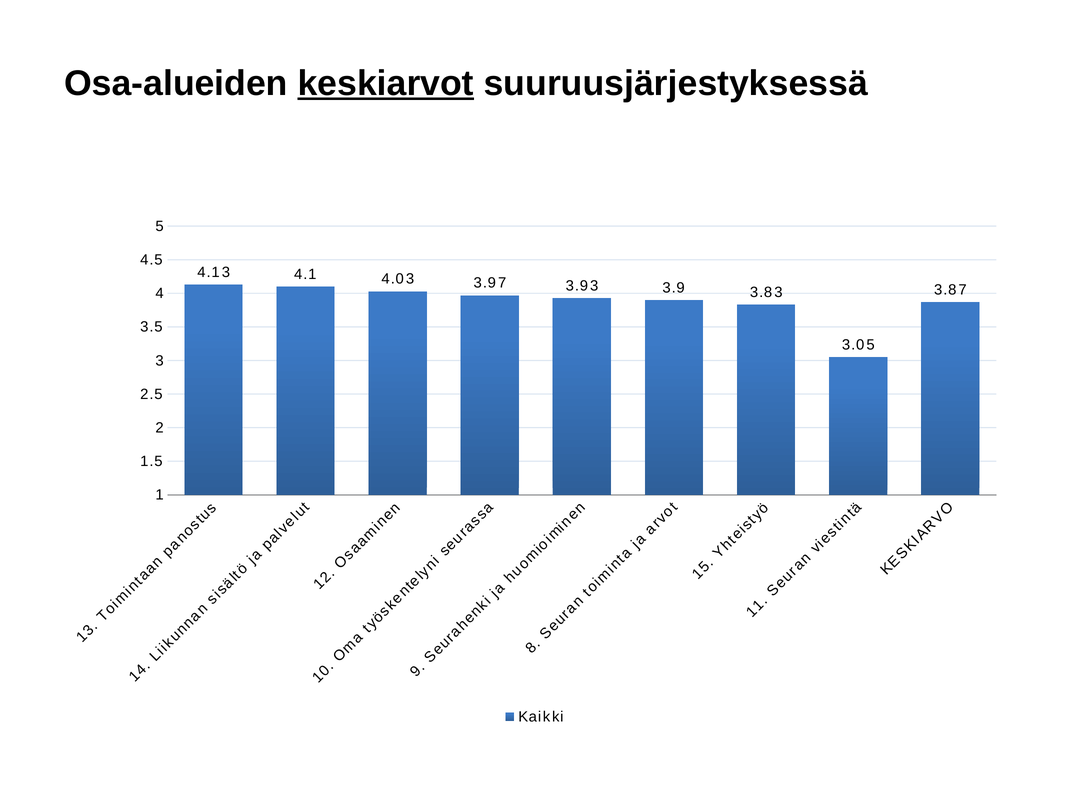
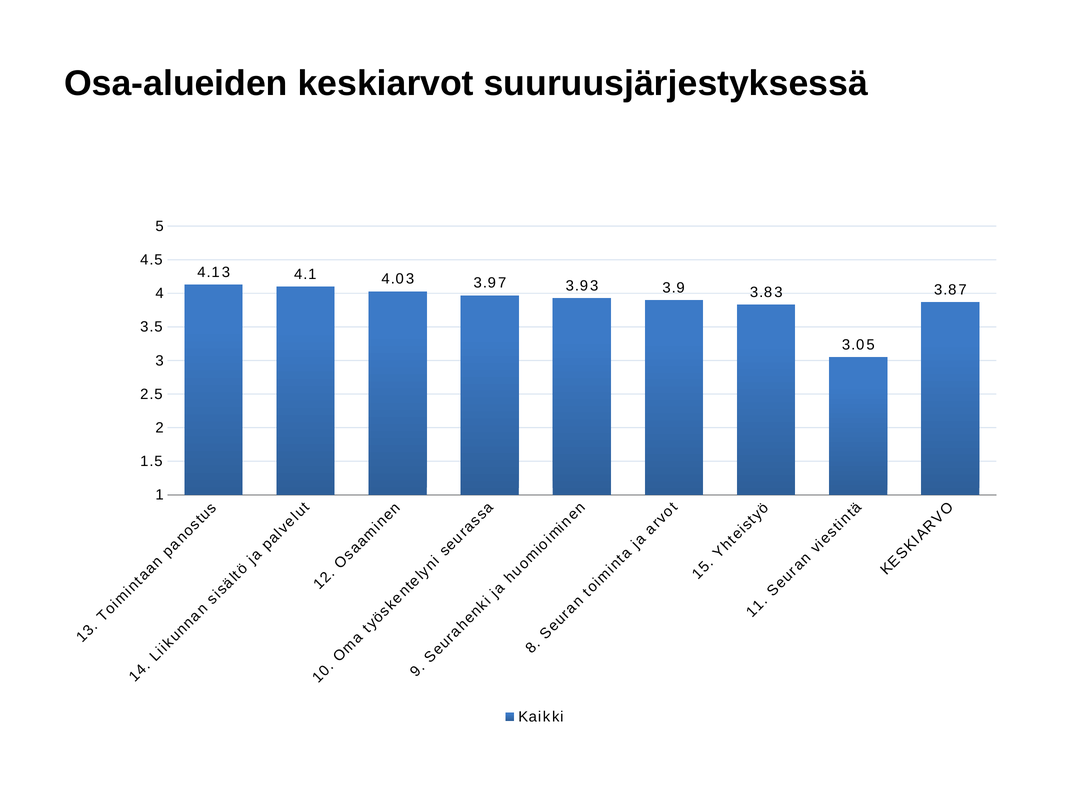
keskiarvot underline: present -> none (386, 83)
